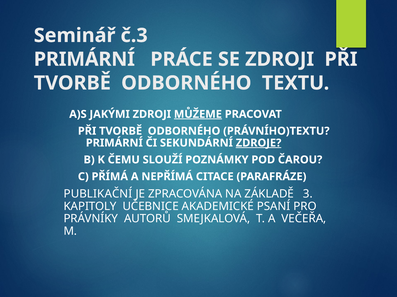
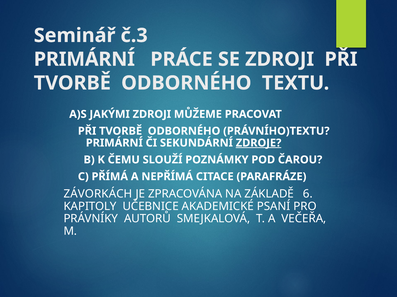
MŮŽEME underline: present -> none (198, 114)
PUBLIKAČNÍ: PUBLIKAČNÍ -> ZÁVORKÁCH (98, 194)
3: 3 -> 6 (308, 194)
